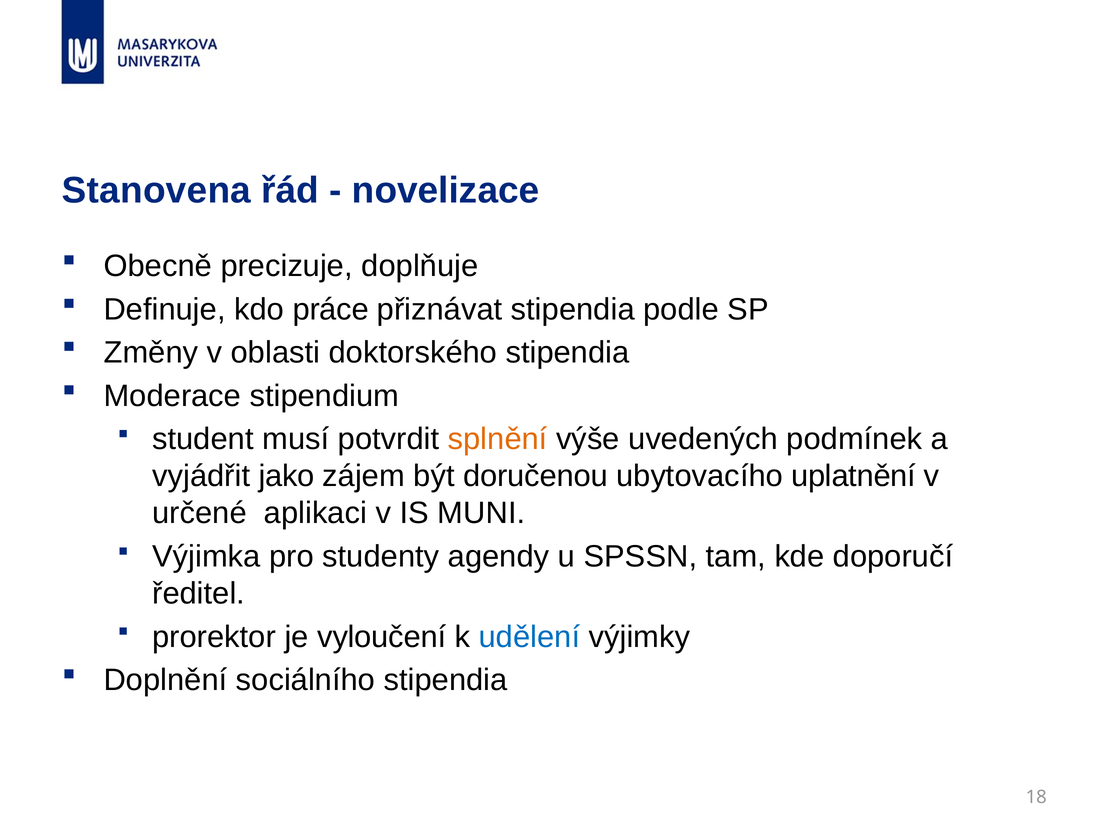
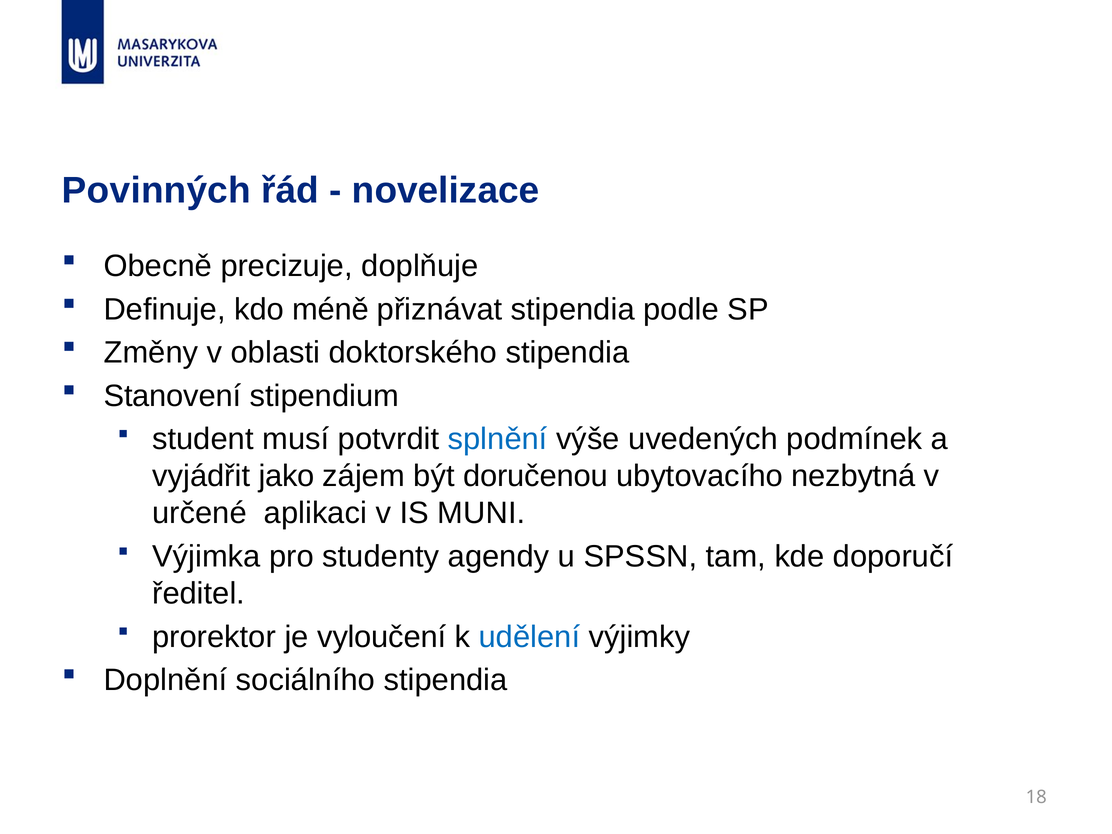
Stanovena: Stanovena -> Povinných (156, 190)
práce: práce -> méně (331, 309)
Moderace: Moderace -> Stanovení (173, 396)
splnění colour: orange -> blue (498, 439)
uplatnění: uplatnění -> nezbytná (853, 476)
